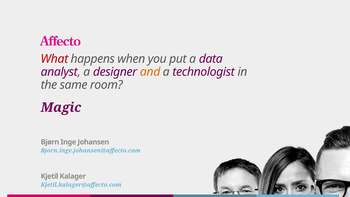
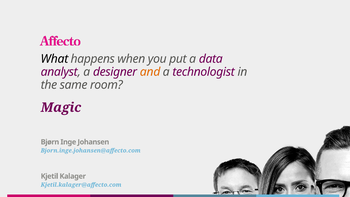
What colour: red -> black (54, 59)
